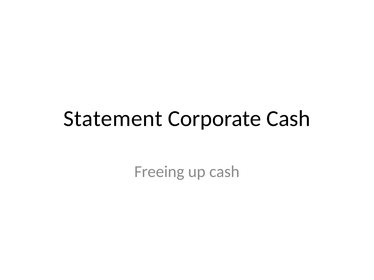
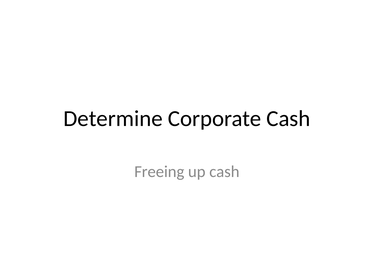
Statement: Statement -> Determine (113, 119)
